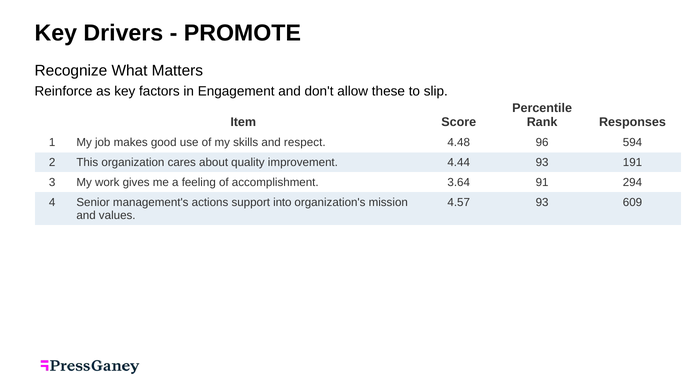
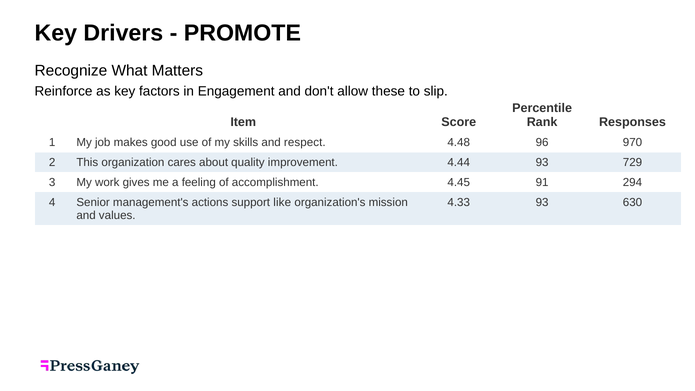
594: 594 -> 970 (632, 142)
191: 191 -> 729 (632, 162)
3.64: 3.64 -> 4.45 (459, 182)
into: into -> like (282, 202)
4.57: 4.57 -> 4.33 (459, 202)
609: 609 -> 630 (632, 202)
